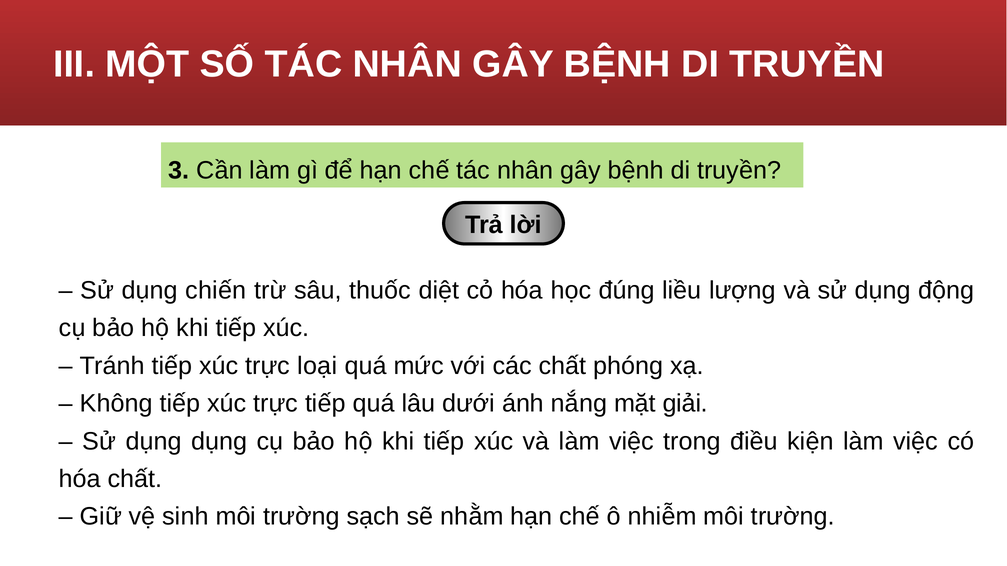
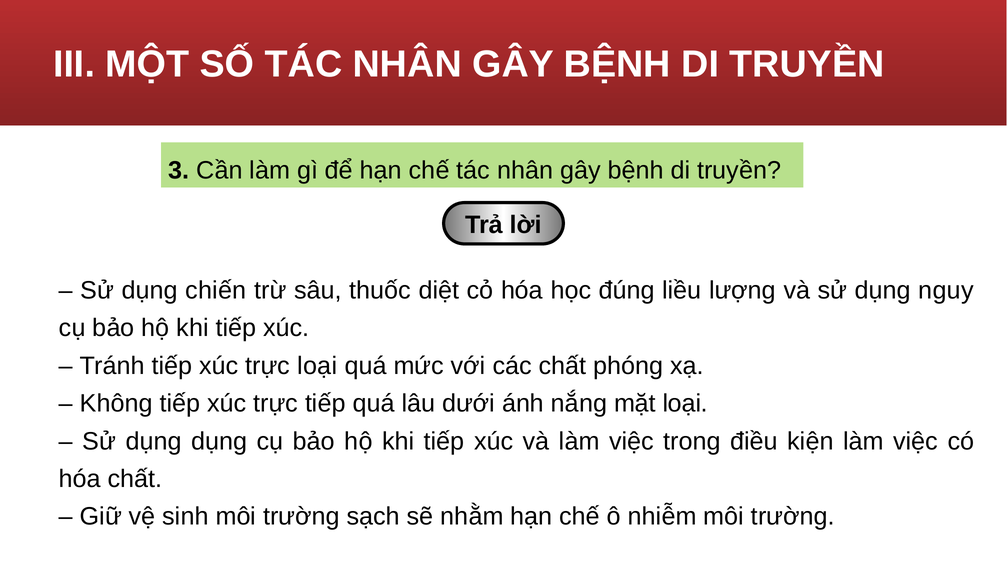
động: động -> nguy (946, 290)
mặt giải: giải -> loại (685, 404)
